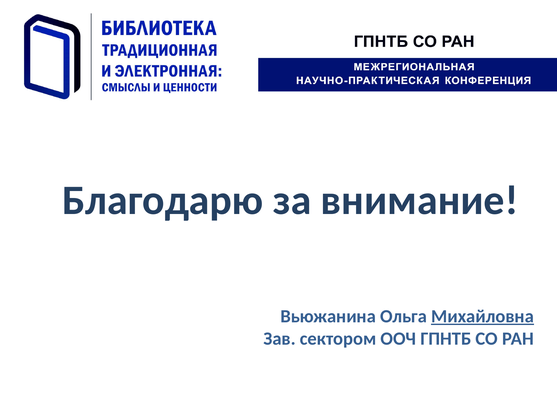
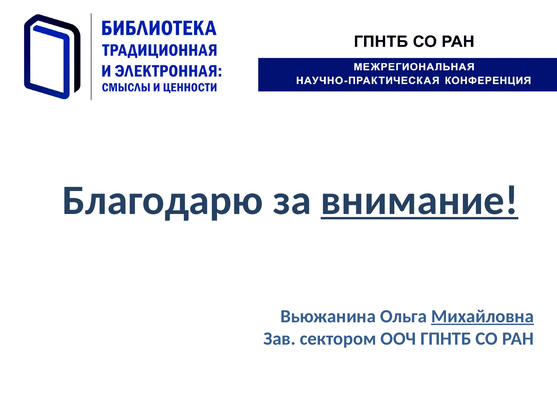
внимание underline: none -> present (419, 200)
